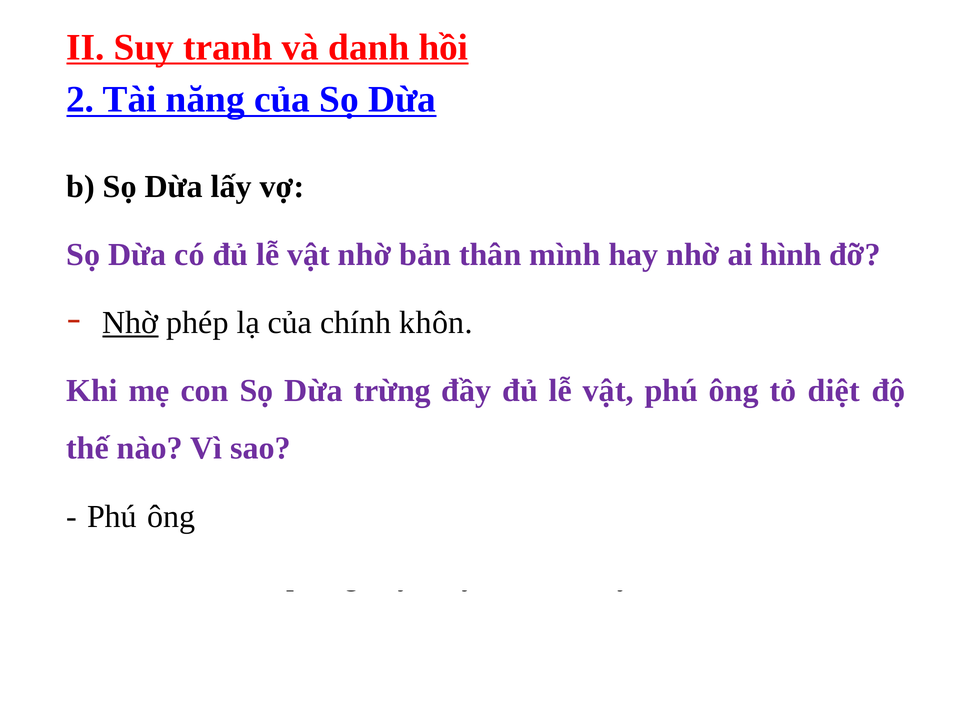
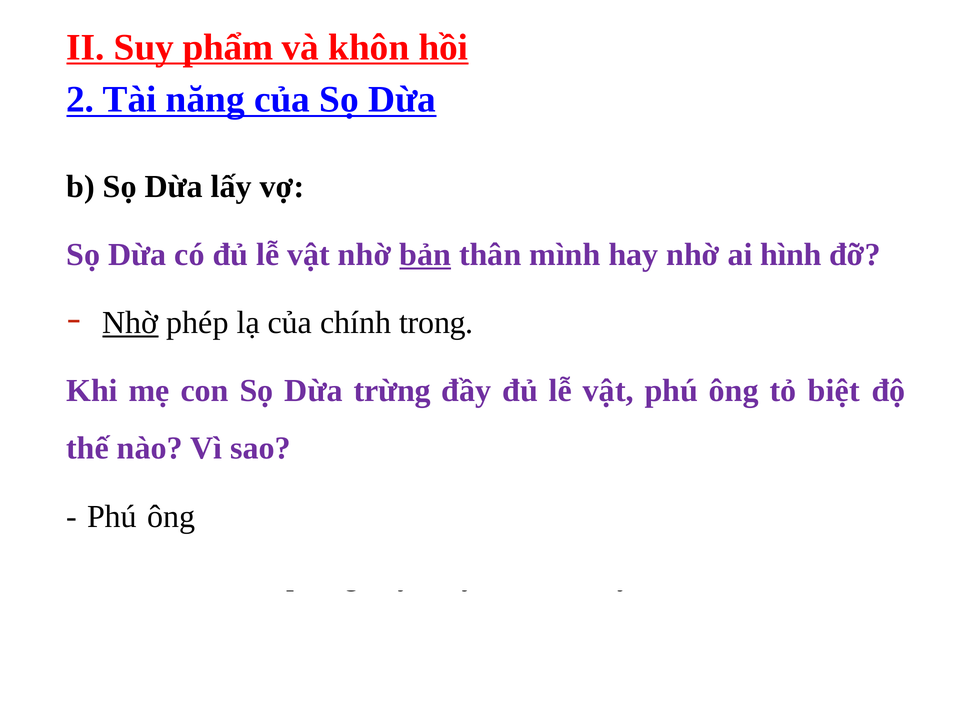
tranh: tranh -> phẩm (228, 47)
danh: danh -> khôn (369, 47)
bản underline: none -> present (425, 254)
khôn: khôn -> trong (436, 323)
diệt: diệt -> biệt (834, 391)
